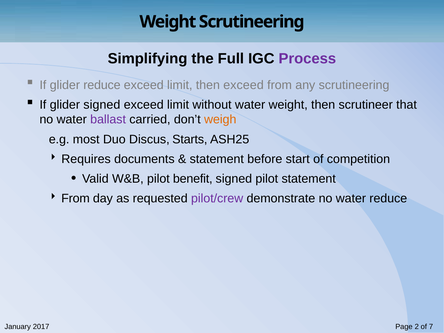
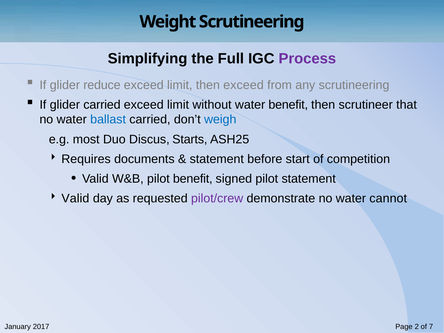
glider signed: signed -> carried (102, 105)
water weight: weight -> benefit (288, 105)
ballast colour: purple -> blue (108, 120)
weigh colour: orange -> blue (220, 120)
From: From -> Valid (75, 198)
water reduce: reduce -> cannot (388, 198)
